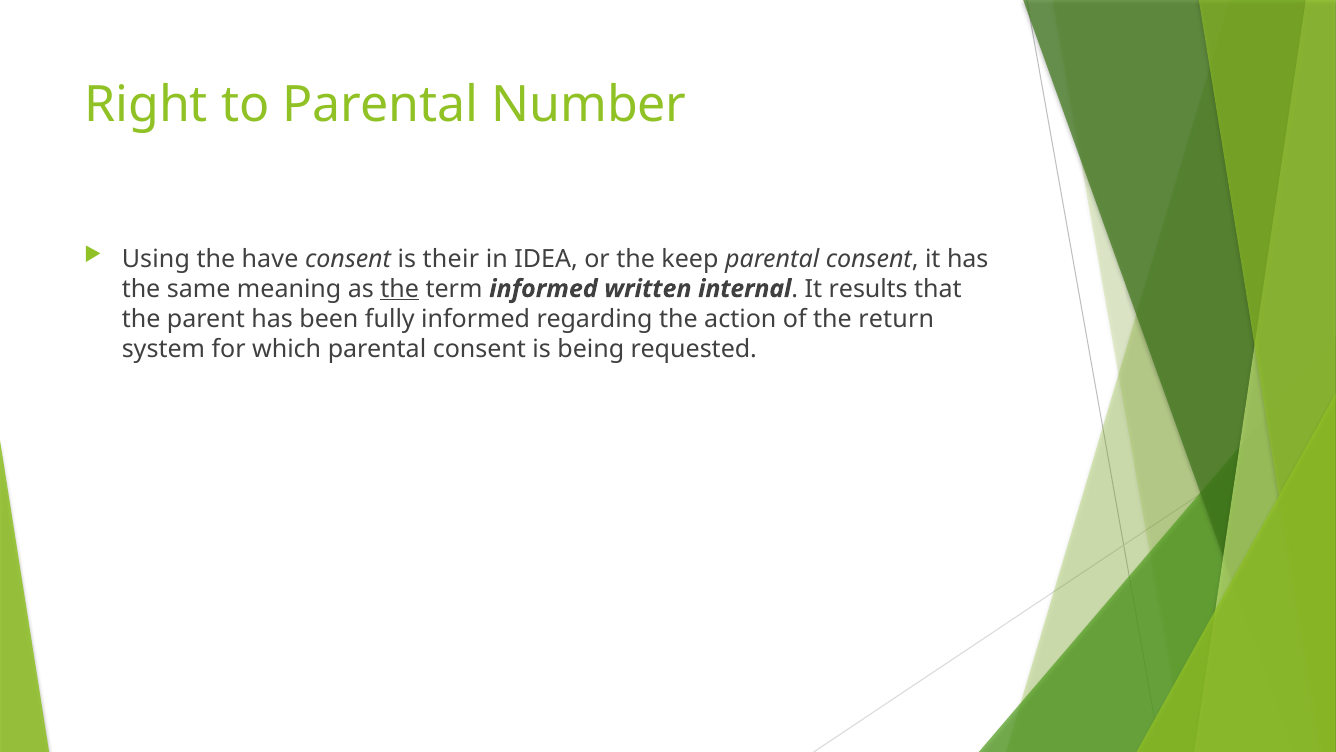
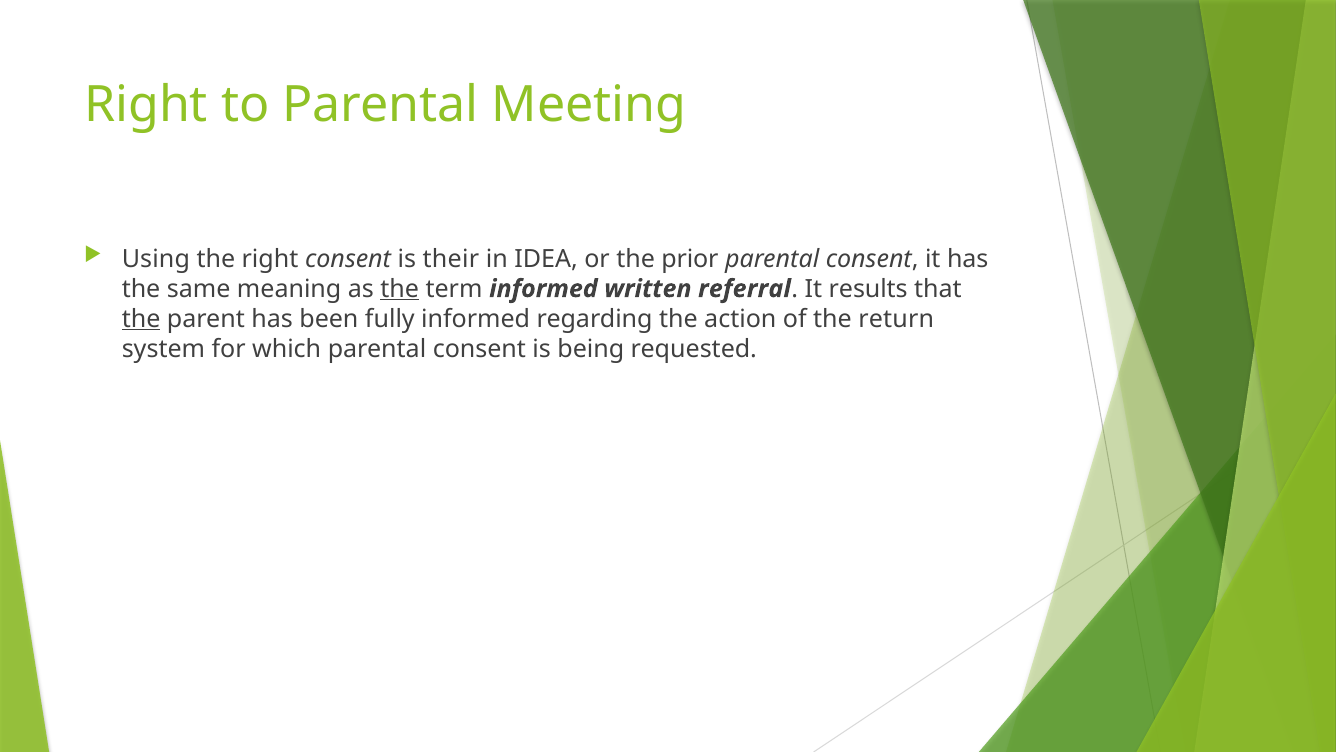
Number: Number -> Meeting (589, 105)
the have: have -> right (270, 259)
keep: keep -> prior (690, 259)
internal: internal -> referral (745, 289)
the underline: none -> present (141, 319)
